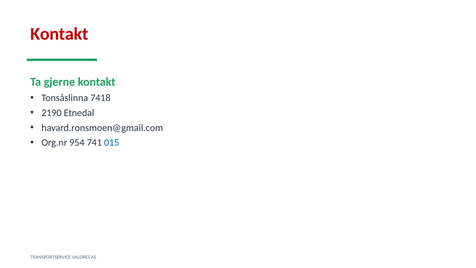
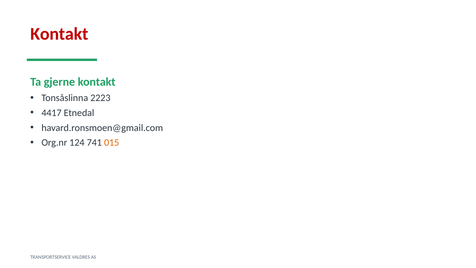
7418: 7418 -> 2223 (100, 98)
2190: 2190 -> 4417 (51, 113)
954: 954 -> 124 (77, 143)
015 colour: blue -> orange (112, 143)
